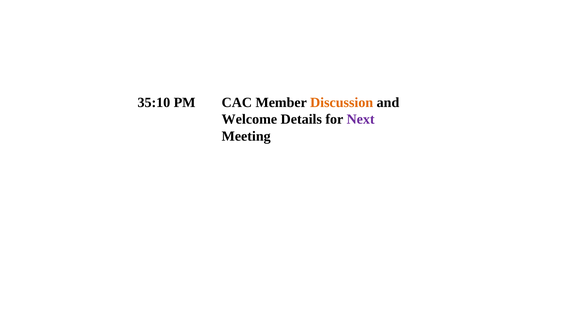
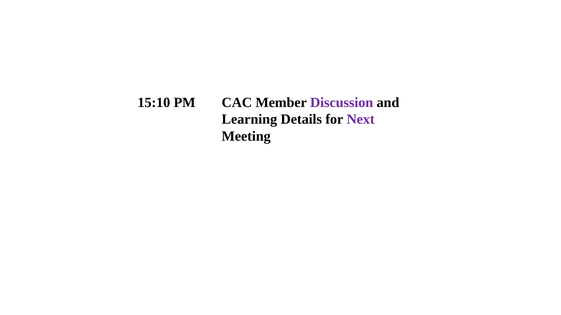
35:10: 35:10 -> 15:10 (154, 103)
Discussion colour: orange -> purple (342, 103)
Welcome: Welcome -> Learning (249, 119)
